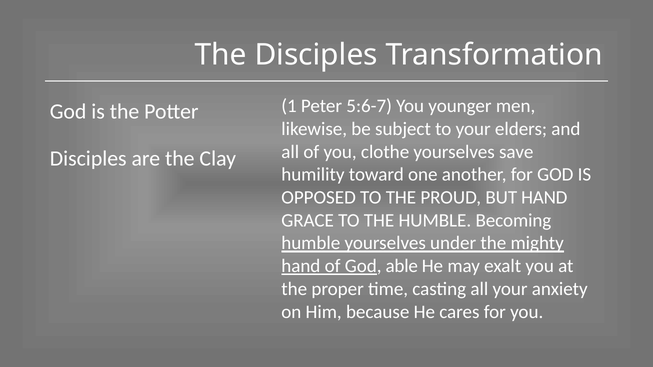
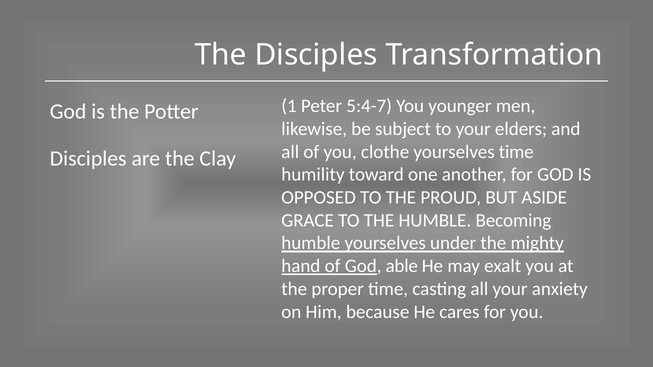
5:6-7: 5:6-7 -> 5:4-7 (369, 106)
yourselves save: save -> time (516, 152)
BUT HAND: HAND -> ASIDE (544, 198)
